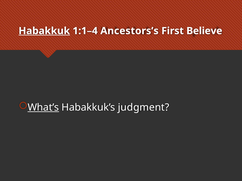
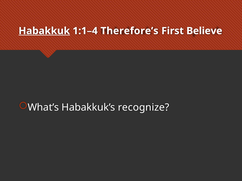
Ancestors’s: Ancestors’s -> Therefore’s (129, 31)
What’s underline: present -> none (43, 108)
judgment: judgment -> recognize (144, 108)
